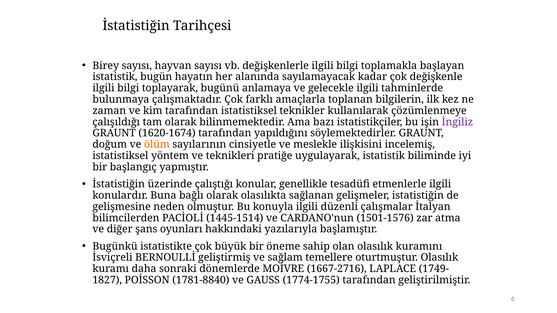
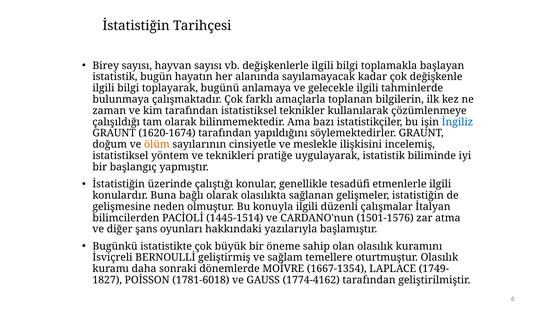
İngiliz colour: purple -> blue (457, 122)
1667-2716: 1667-2716 -> 1667-1354 (337, 269)
1781-8840: 1781-8840 -> 1781-6018 (201, 280)
1774-1755: 1774-1755 -> 1774-4162 (311, 280)
